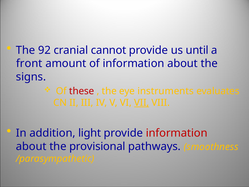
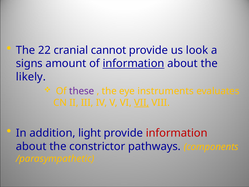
92: 92 -> 22 (44, 50)
until: until -> look (197, 50)
front: front -> signs (29, 63)
information underline: none -> present (134, 63)
signs: signs -> likely (31, 77)
these colour: red -> purple (82, 91)
provisional: provisional -> constrictor (97, 146)
smoothness: smoothness -> components (211, 147)
